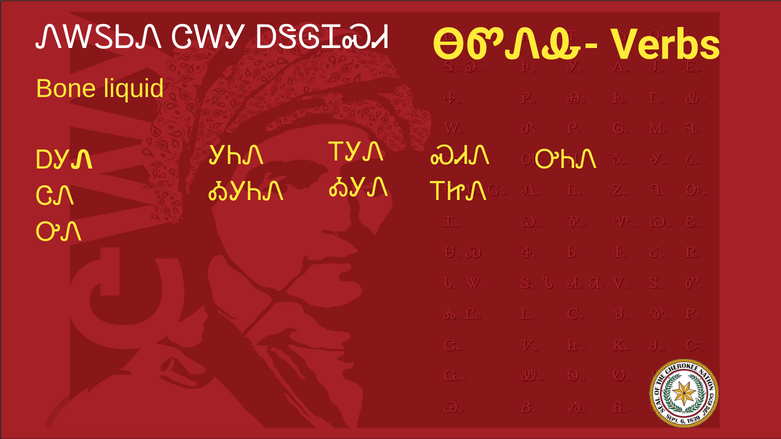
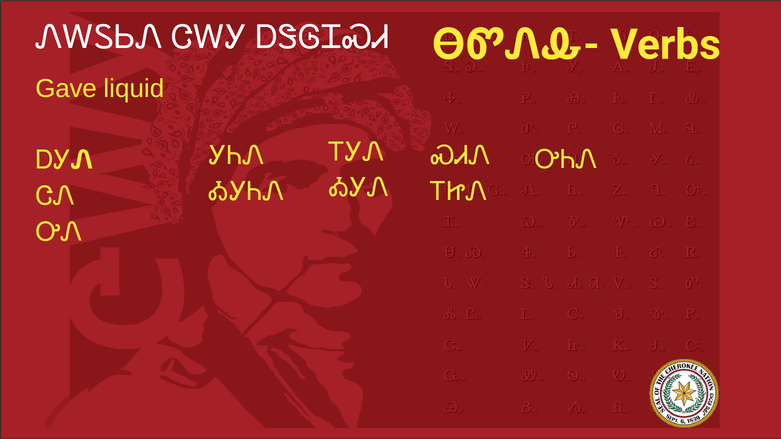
Bone: Bone -> Gave (66, 89)
